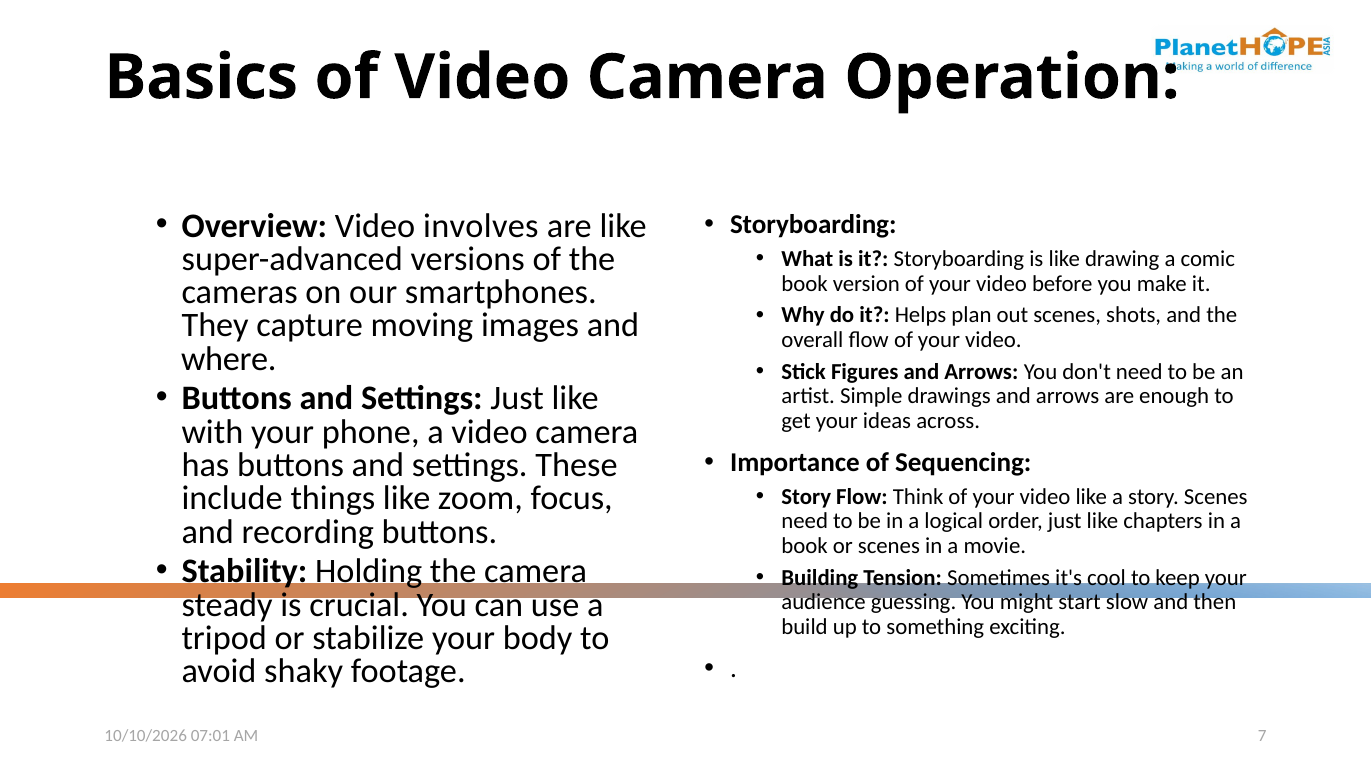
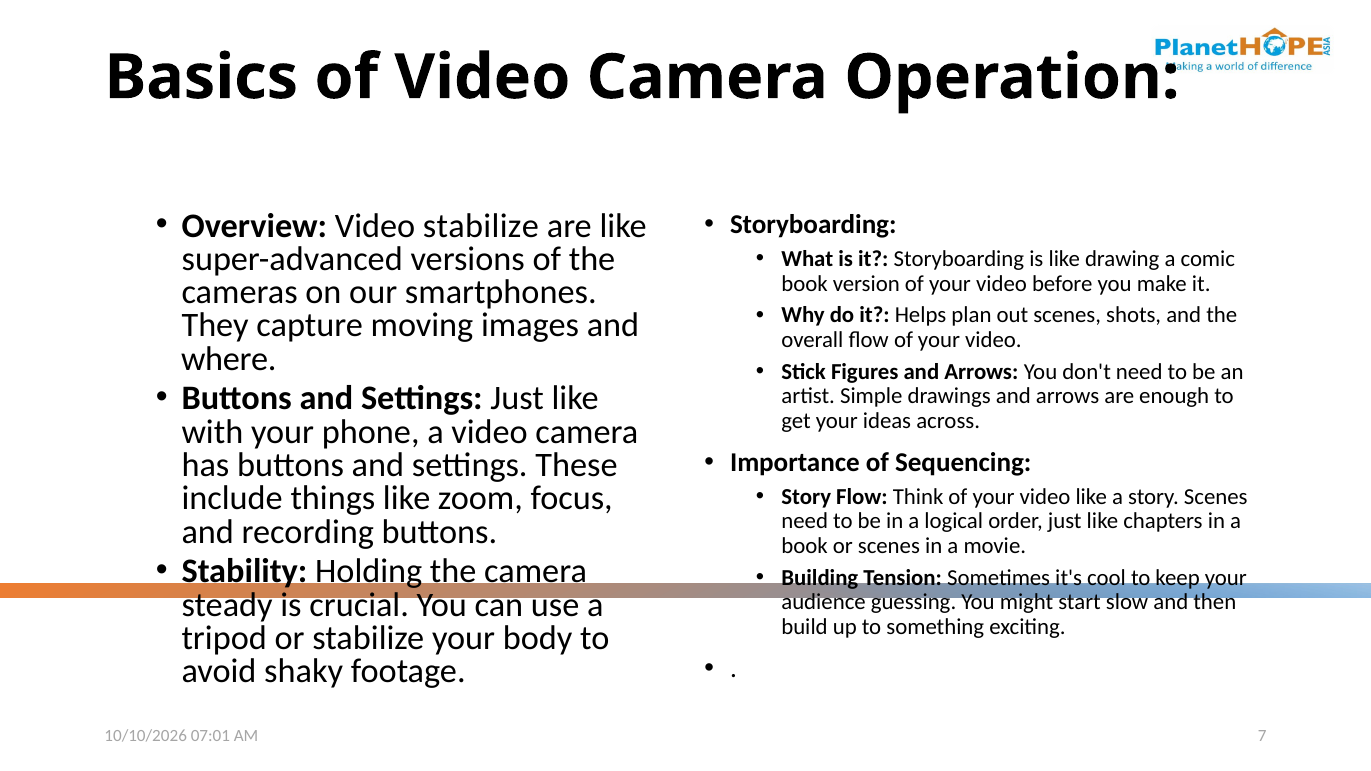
Video involves: involves -> stabilize (481, 226)
